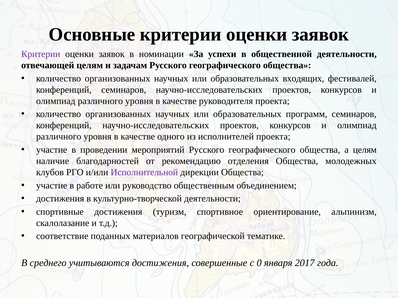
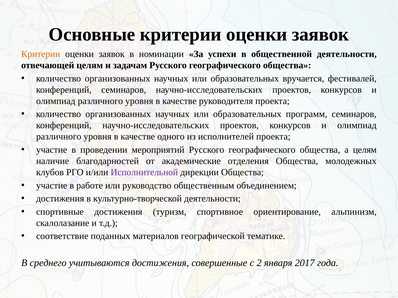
Критерии colour: purple -> orange (41, 54)
входящих: входящих -> вручается (303, 79)
рекомендацию: рекомендацию -> академические (191, 161)
0: 0 -> 2 (259, 263)
